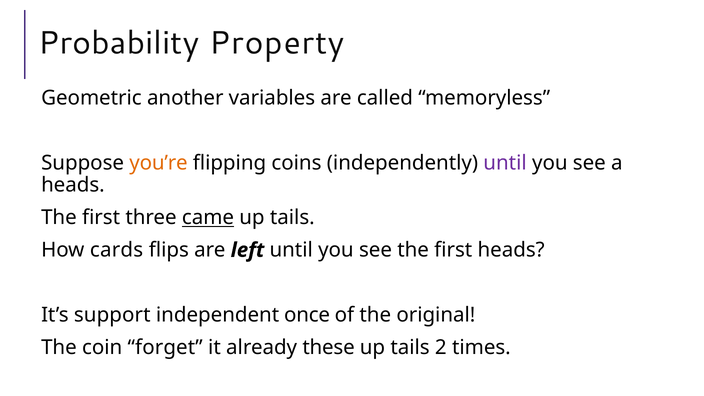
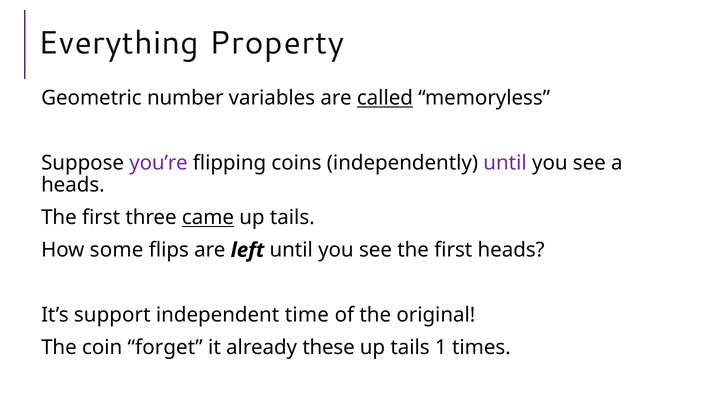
Probability: Probability -> Everything (119, 43)
another: another -> number (185, 98)
called underline: none -> present (385, 98)
you’re colour: orange -> purple (159, 163)
cards: cards -> some (117, 250)
once: once -> time (307, 315)
2: 2 -> 1 (441, 347)
